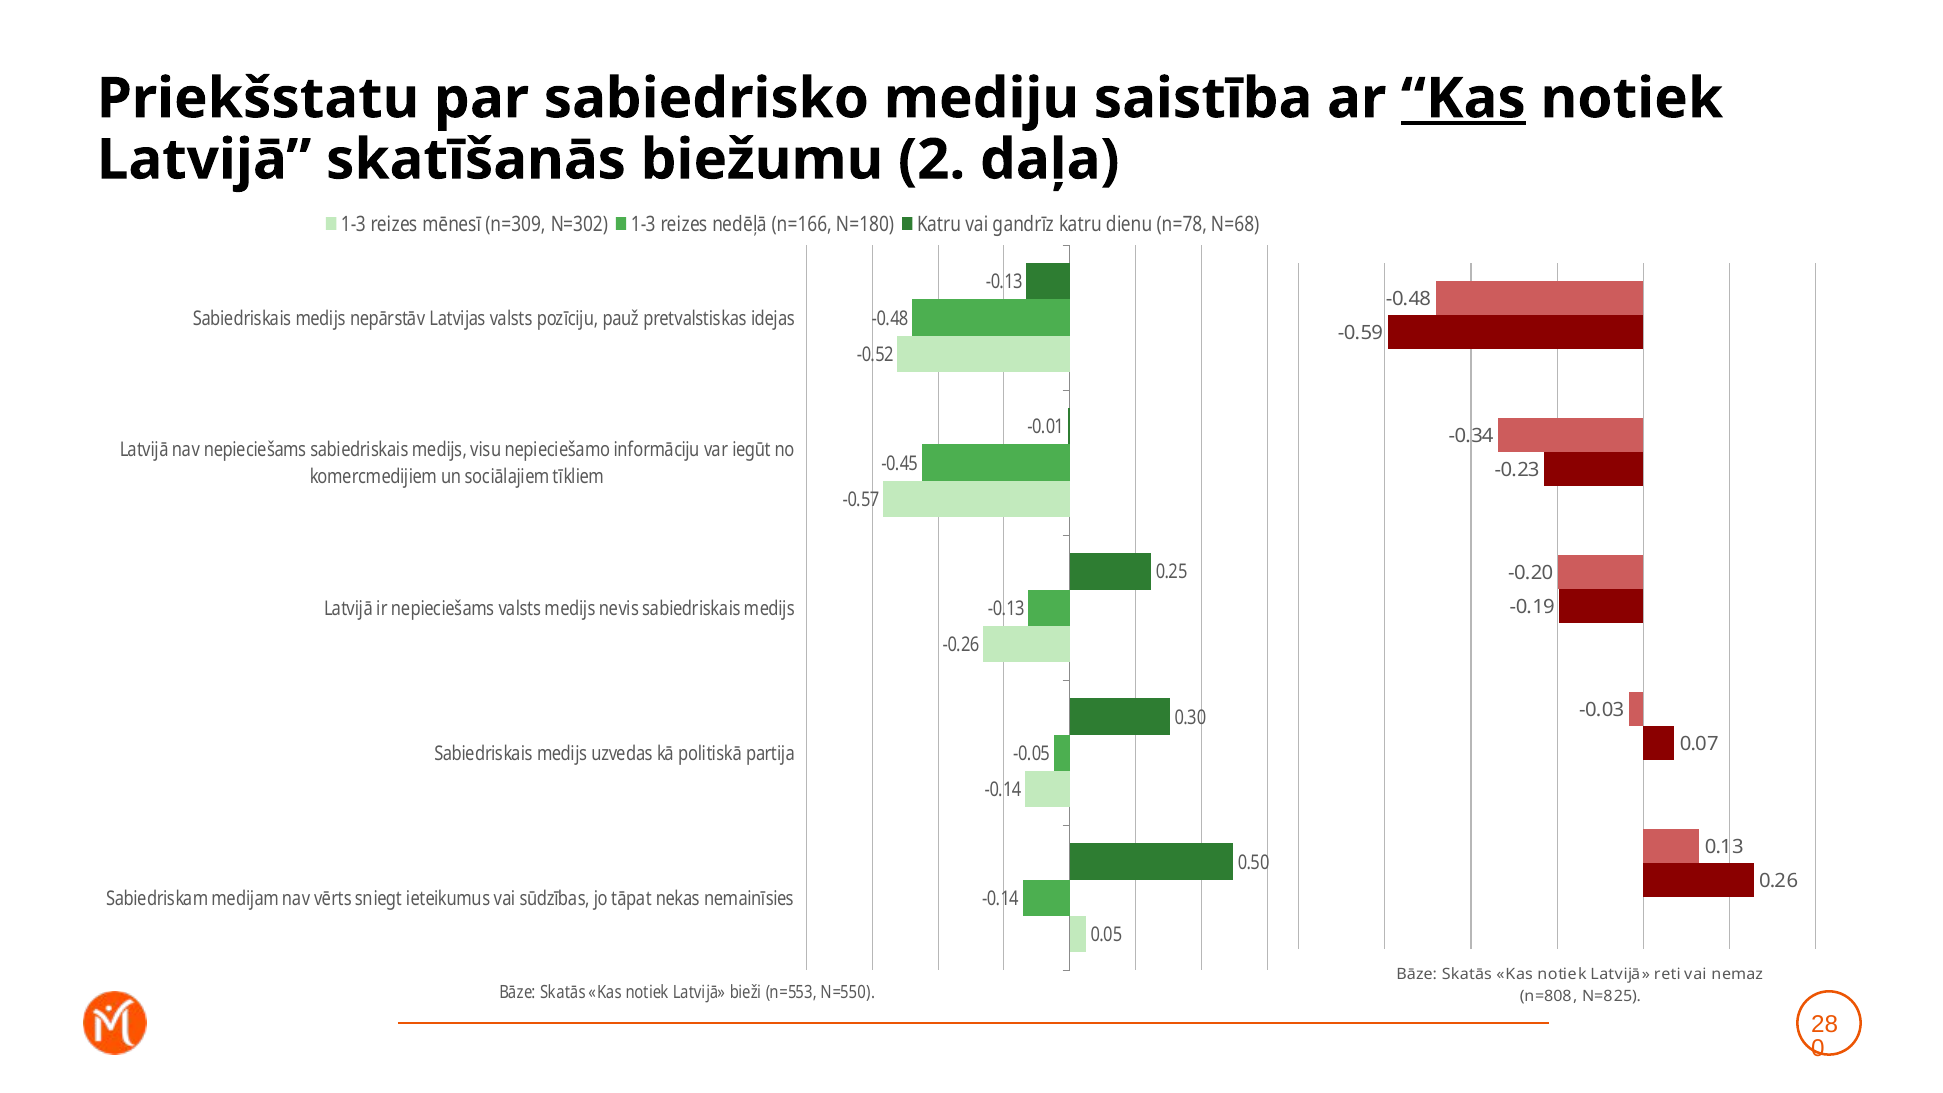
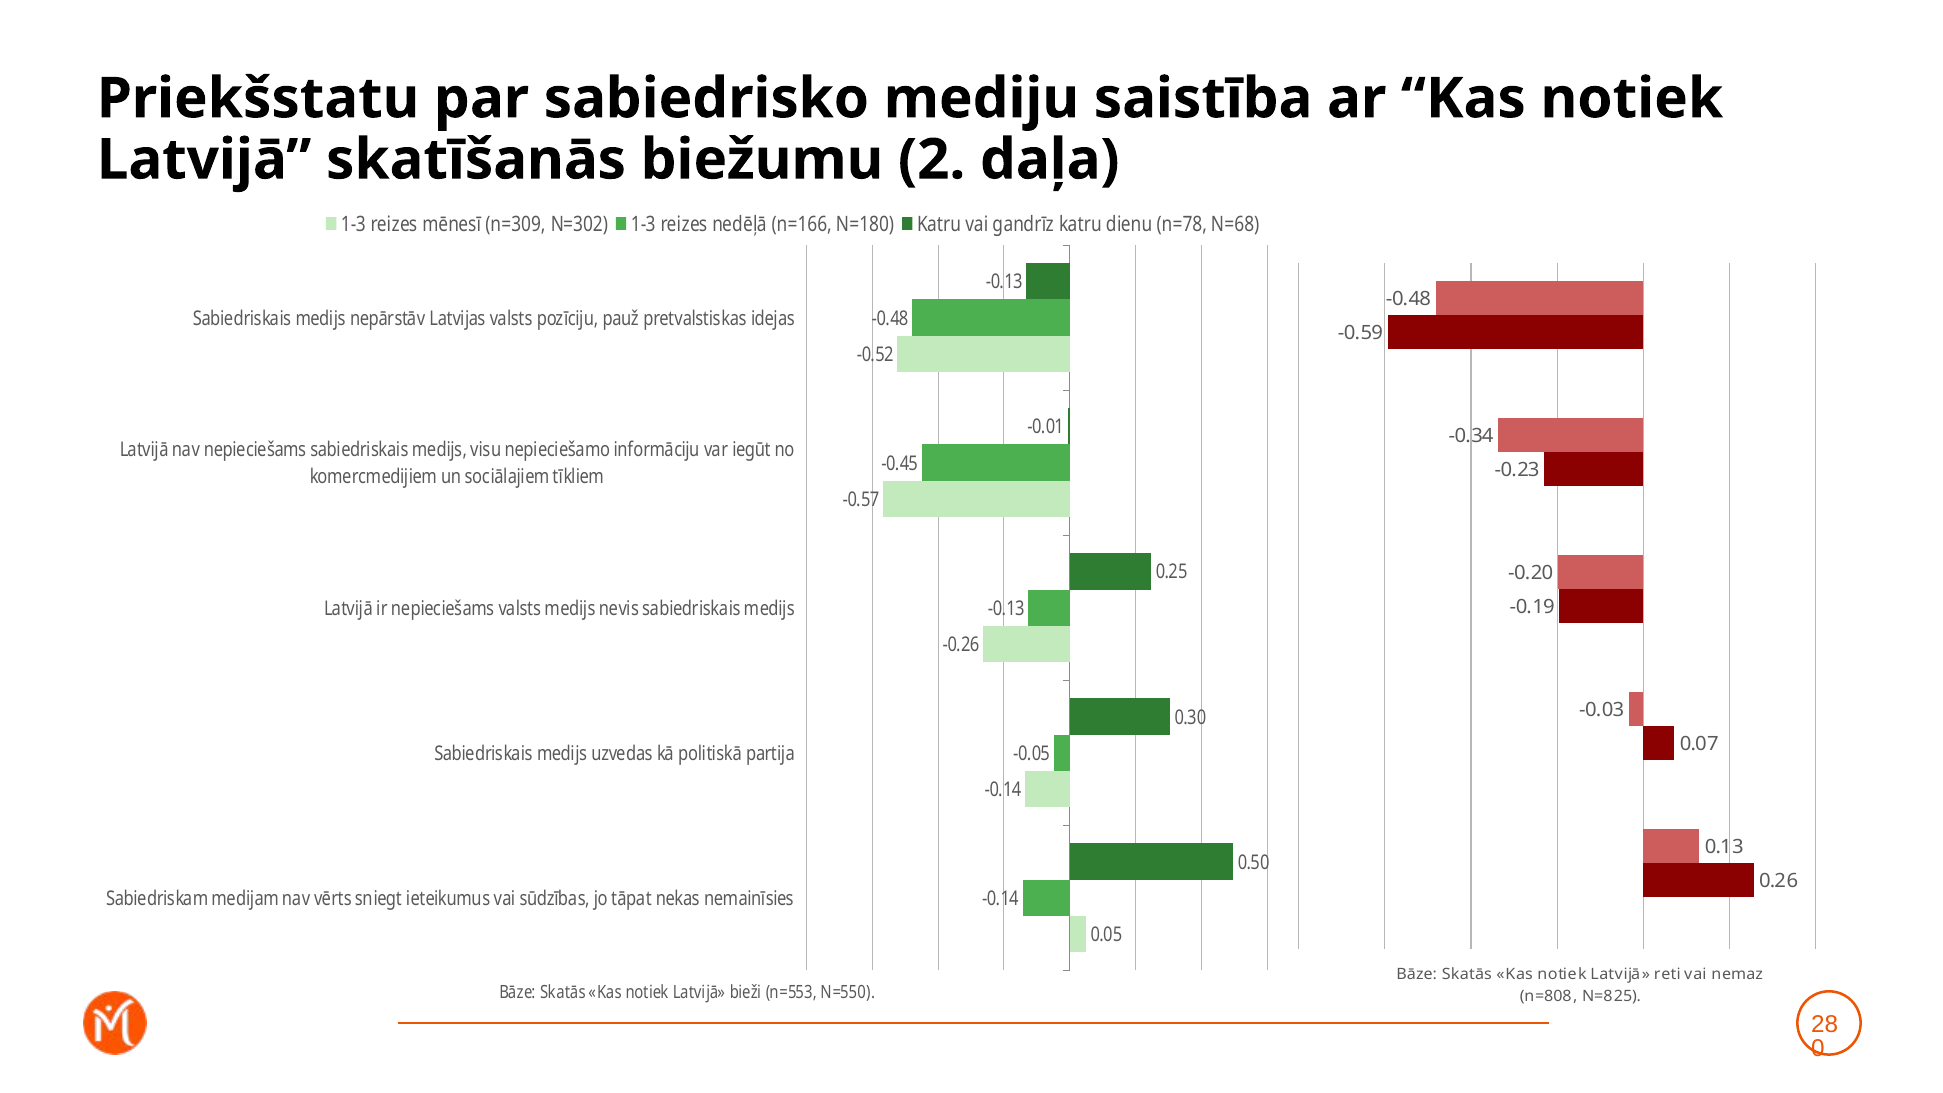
Kas underline: present -> none (1463, 99)
